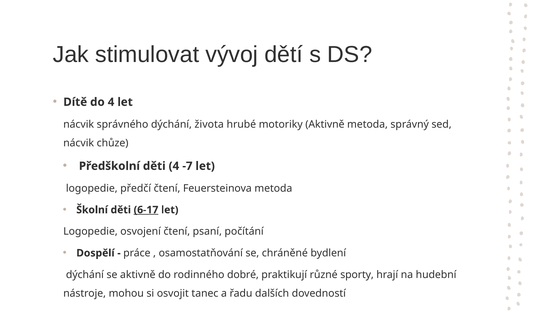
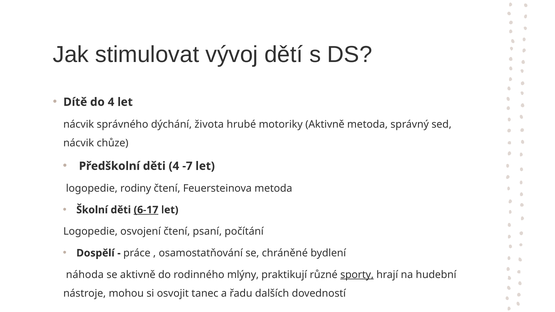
předčí: předčí -> rodiny (136, 188)
dýchání: dýchání -> náhoda (85, 275)
dobré: dobré -> mlýny (243, 275)
sporty underline: none -> present (357, 275)
